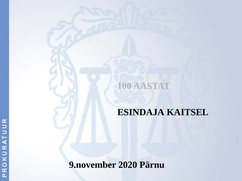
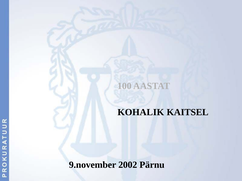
ESINDAJA: ESINDAJA -> KOHALIK (141, 113)
2020: 2020 -> 2002 (128, 165)
